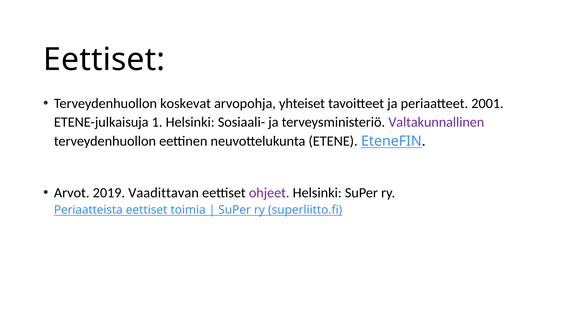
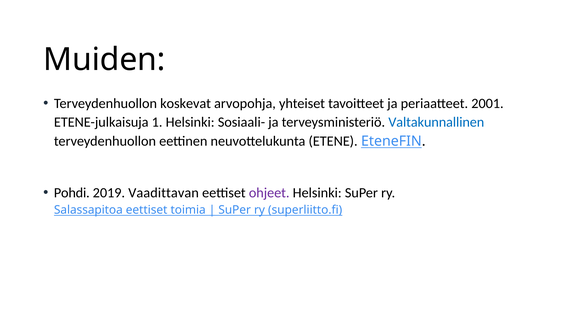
Eettiset: Eettiset -> Muiden (104, 60)
Valtakunnallinen colour: purple -> blue (436, 122)
Arvot: Arvot -> Pohdi (72, 193)
Periaatteista: Periaatteista -> Salassapitoa (88, 210)
